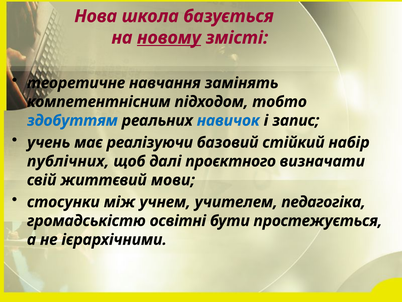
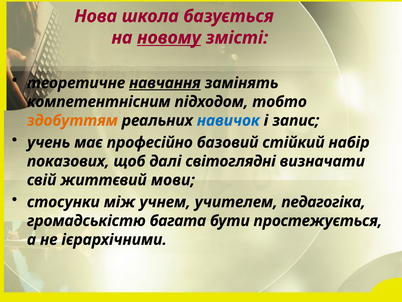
навчання underline: none -> present (165, 83)
здобуттям colour: blue -> orange (72, 120)
реалізуючи: реалізуючи -> професійно (150, 142)
публічних: публічних -> показових (68, 161)
проєктного: проєктного -> світоглядні (231, 161)
освітні: освітні -> багата (178, 220)
